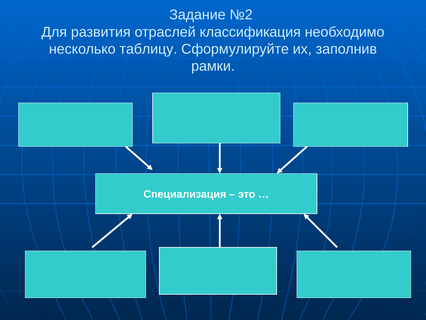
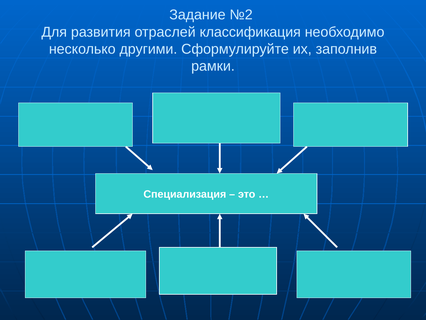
таблицу: таблицу -> другими (148, 49)
